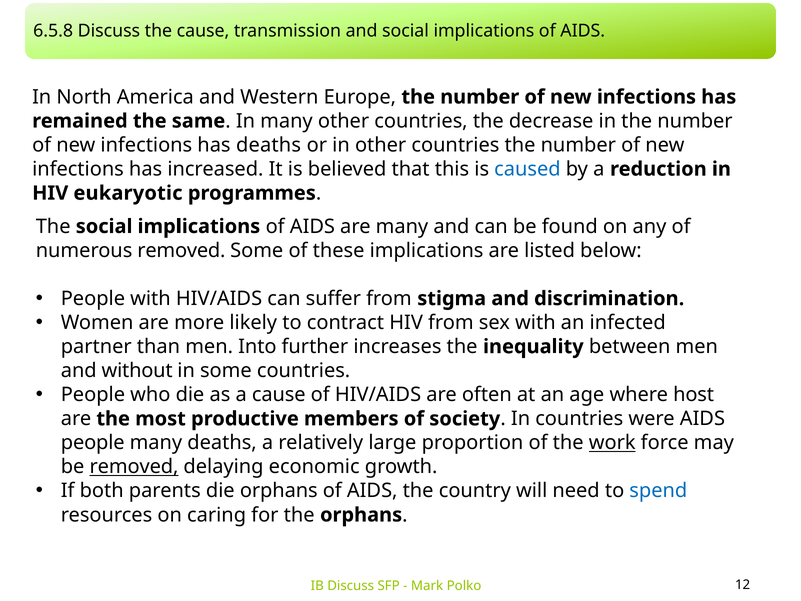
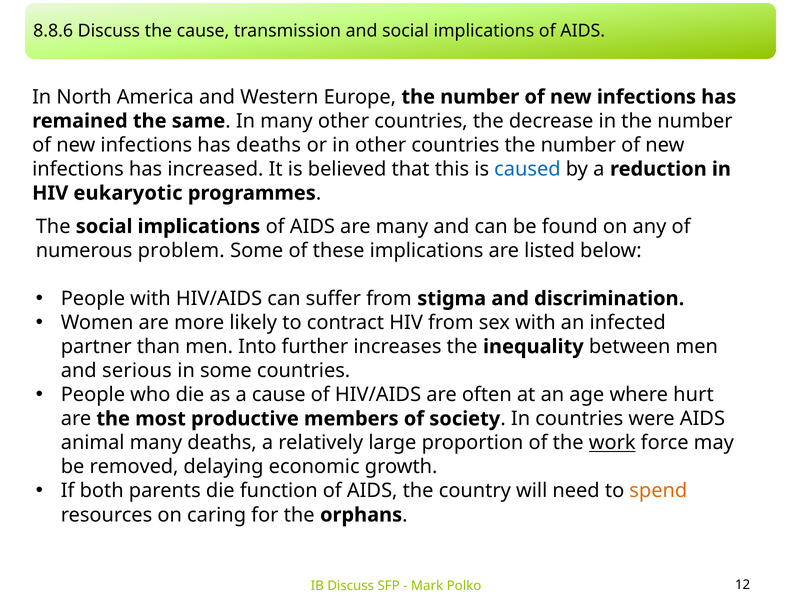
6.5.8: 6.5.8 -> 8.8.6 (53, 31)
numerous removed: removed -> problem (181, 250)
without: without -> serious (137, 371)
host: host -> hurt (693, 395)
people: people -> animal (93, 443)
removed underline: present -> none (134, 467)
die orphans: orphans -> function (279, 491)
spend colour: blue -> orange (658, 491)
